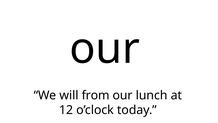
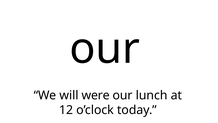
from: from -> were (96, 95)
